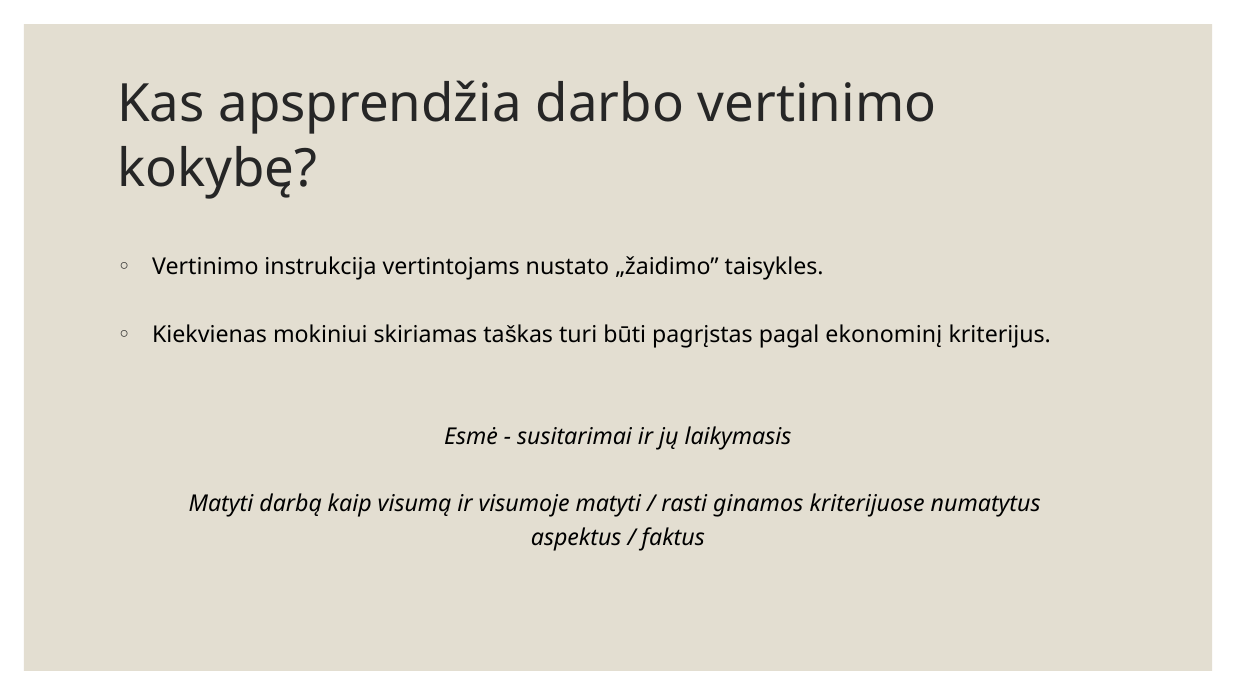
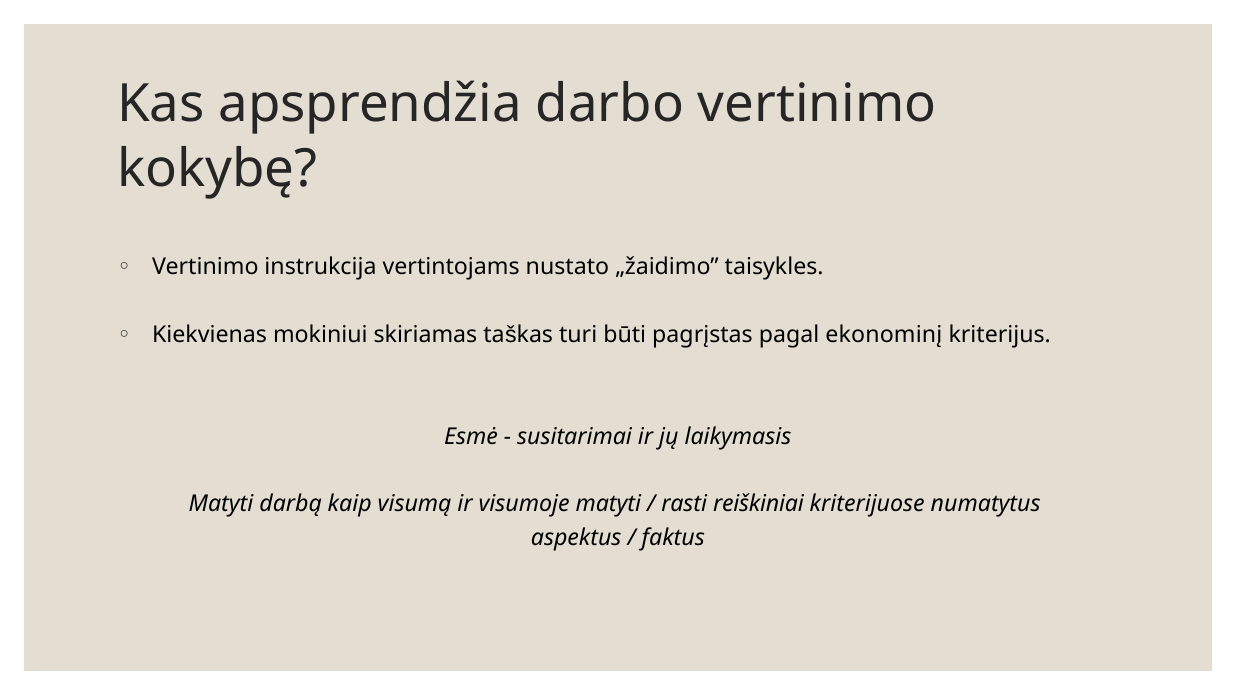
ginamos: ginamos -> reiškiniai (758, 504)
